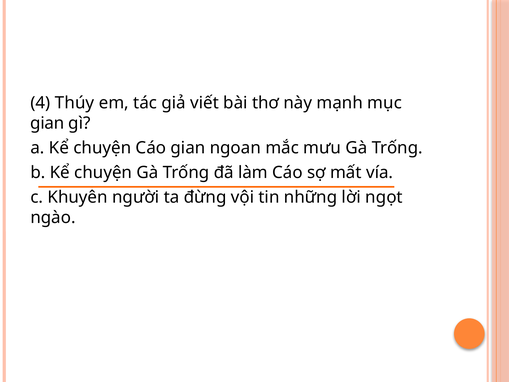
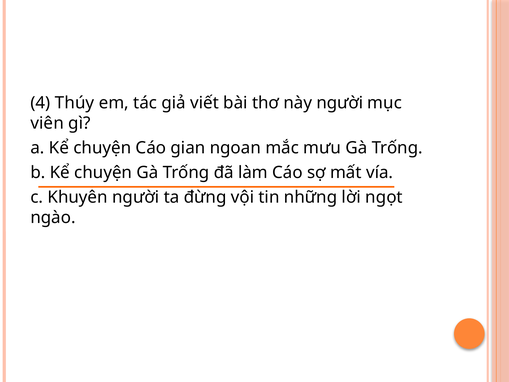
này mạnh: mạnh -> người (340, 103)
gian: gian -> viên (47, 123)
